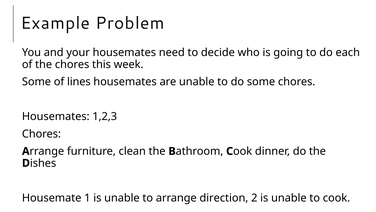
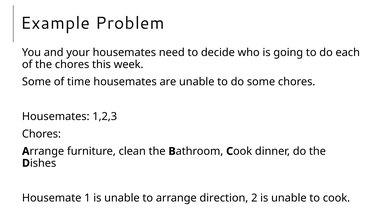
lines: lines -> time (79, 82)
